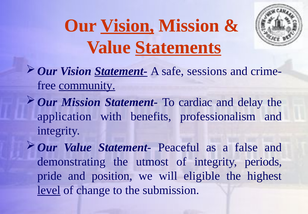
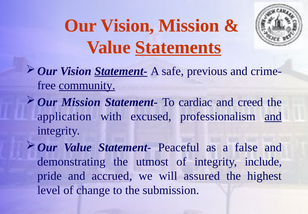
Vision underline: present -> none (127, 26)
sessions: sessions -> previous (207, 71)
delay: delay -> creed (250, 102)
benefits: benefits -> excused (151, 117)
and underline: none -> present (273, 117)
periods: periods -> include (263, 162)
position: position -> accrued (112, 176)
eligible: eligible -> assured (202, 176)
level underline: present -> none (49, 190)
